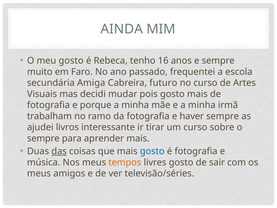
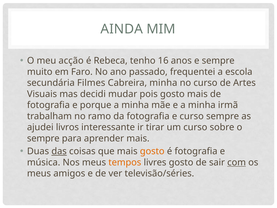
meu gosto: gosto -> acção (71, 61)
Amiga: Amiga -> Filmes (91, 83)
Cabreira futuro: futuro -> minha (163, 83)
e haver: haver -> curso (192, 116)
gosto colour: blue -> orange (152, 151)
com underline: none -> present (237, 162)
